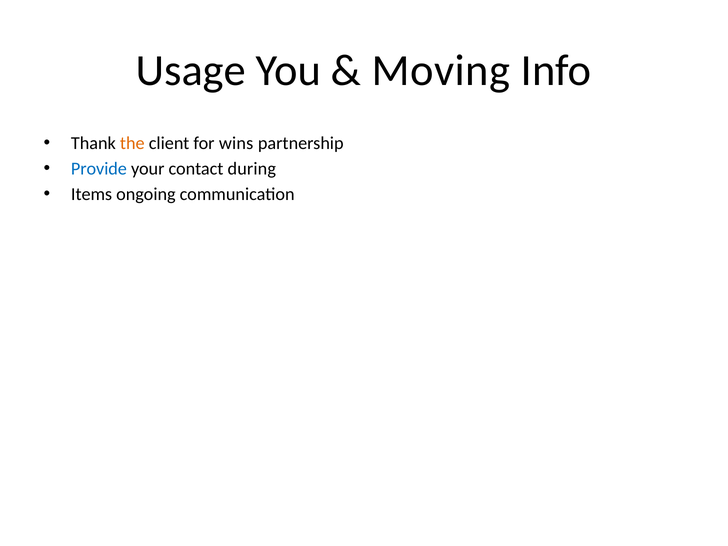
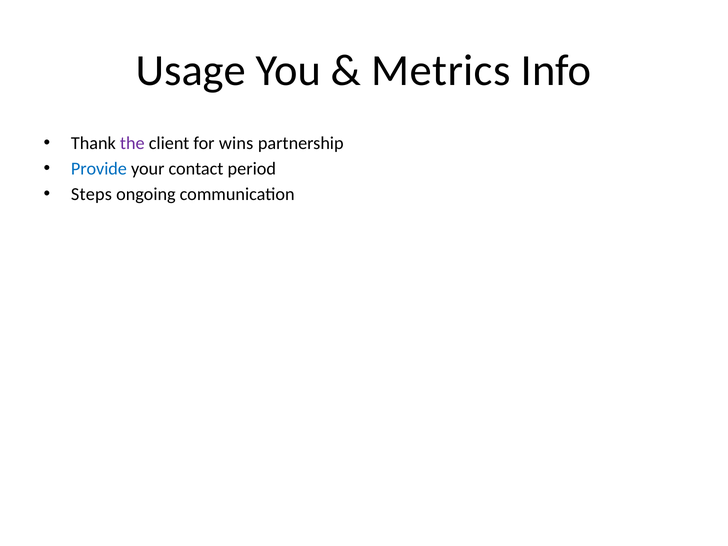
Moving: Moving -> Metrics (441, 70)
the colour: orange -> purple (132, 143)
during: during -> period (252, 169)
Items: Items -> Steps (91, 194)
